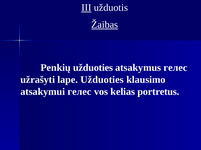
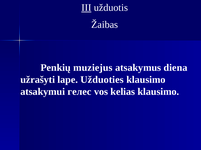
Žaibas underline: present -> none (105, 25)
Penkių užduoties: užduoties -> muziejus (93, 68)
atsakymus гелес: гелес -> diena (175, 68)
kelias portretus: portretus -> klausimo (158, 92)
